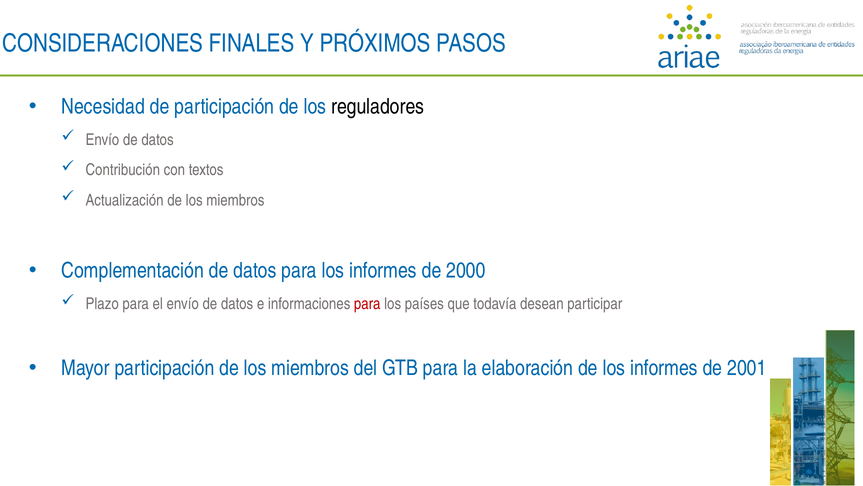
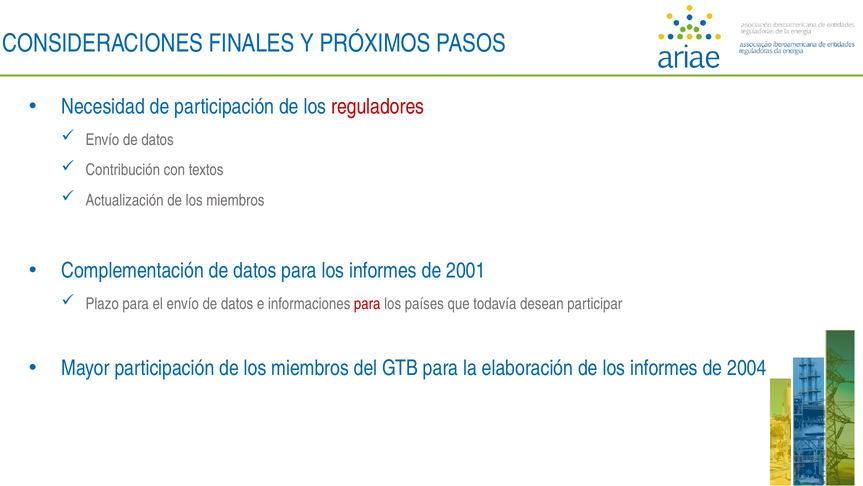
reguladores colour: black -> red (378, 106)
2000: 2000 -> 2001 (466, 271)
2001: 2001 -> 2004 (747, 368)
